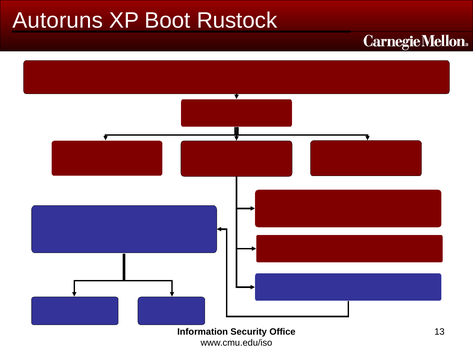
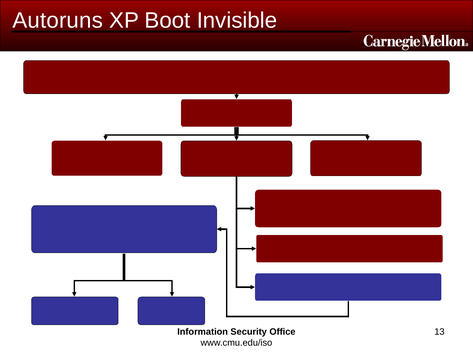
Rustock: Rustock -> Invisible (237, 20)
